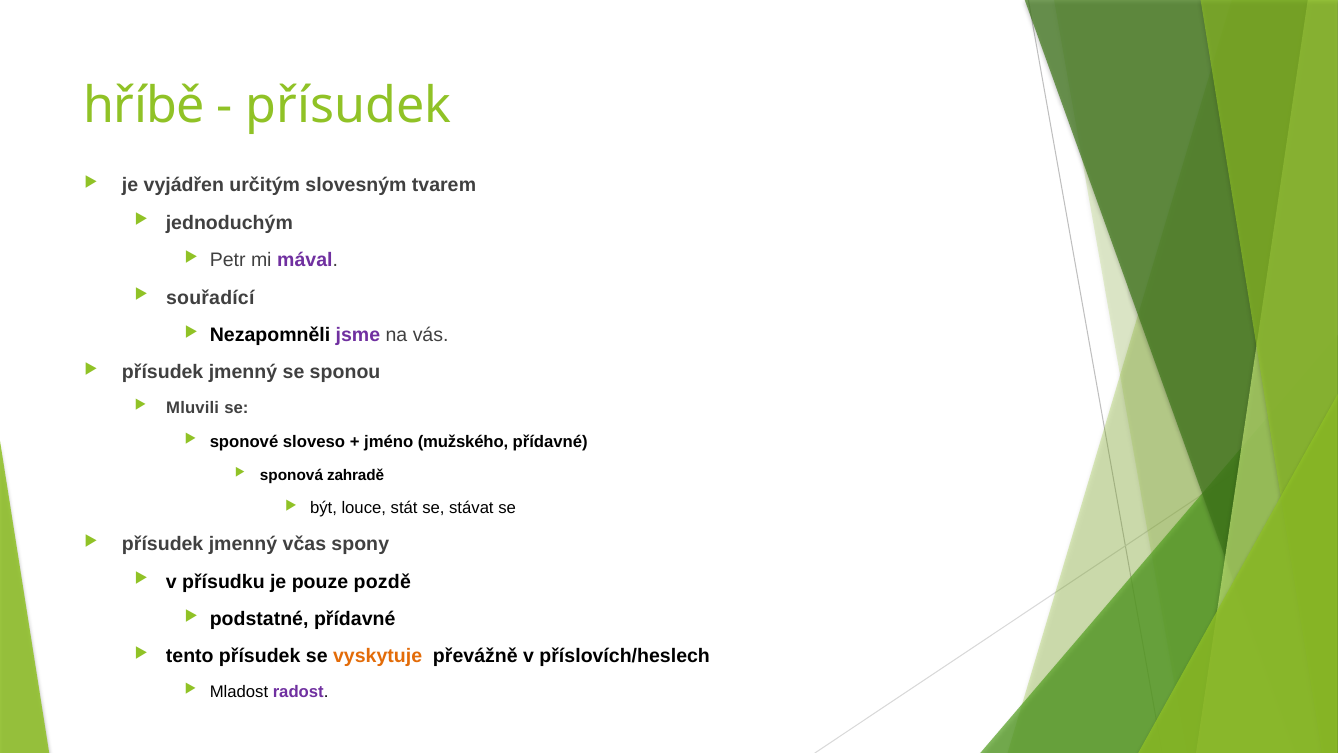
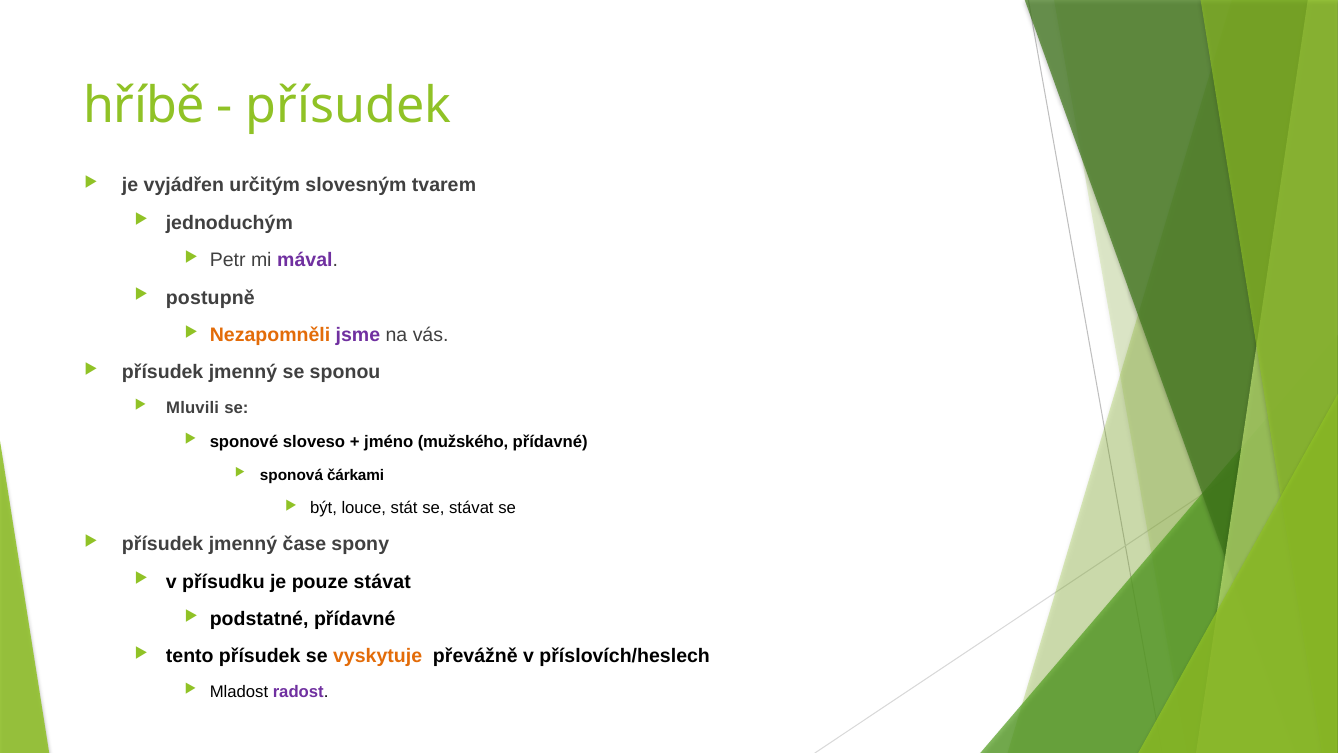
souřadící: souřadící -> postupně (210, 297)
Nezapomněli colour: black -> orange (270, 335)
zahradě: zahradě -> čárkami (356, 475)
včas: včas -> čase (304, 544)
pouze pozdě: pozdě -> stávat (382, 581)
